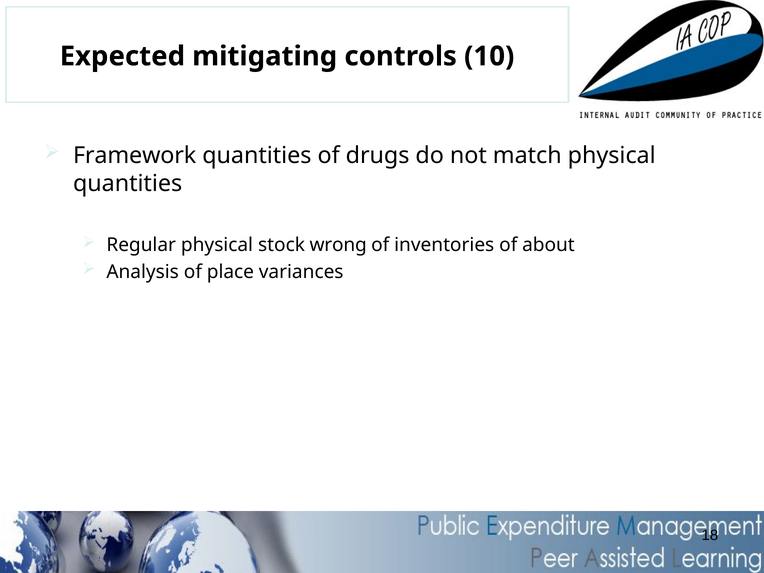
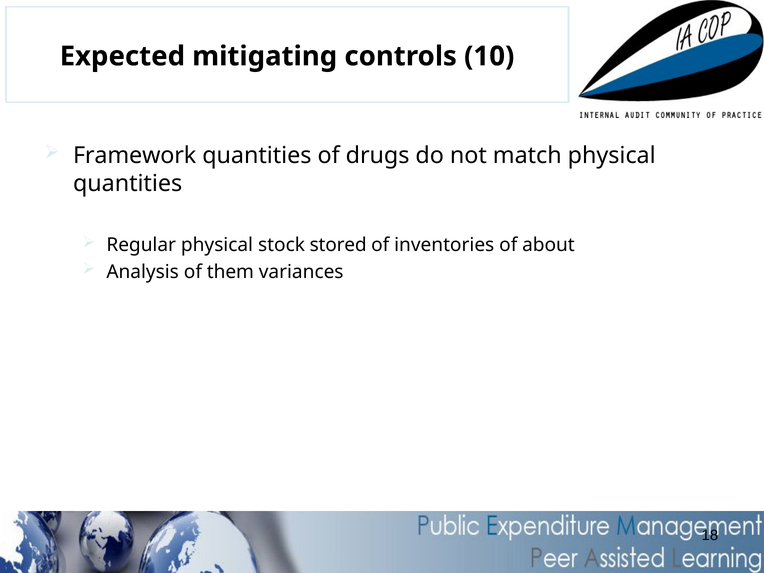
wrong: wrong -> stored (338, 245)
place: place -> them (230, 272)
